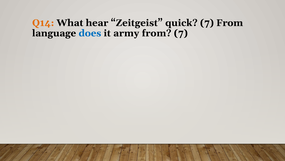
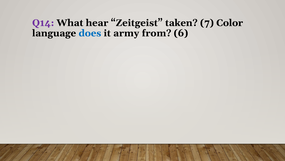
Q14 colour: orange -> purple (43, 23)
quick: quick -> taken (181, 23)
7 From: From -> Color (230, 23)
from 7: 7 -> 6 (181, 33)
